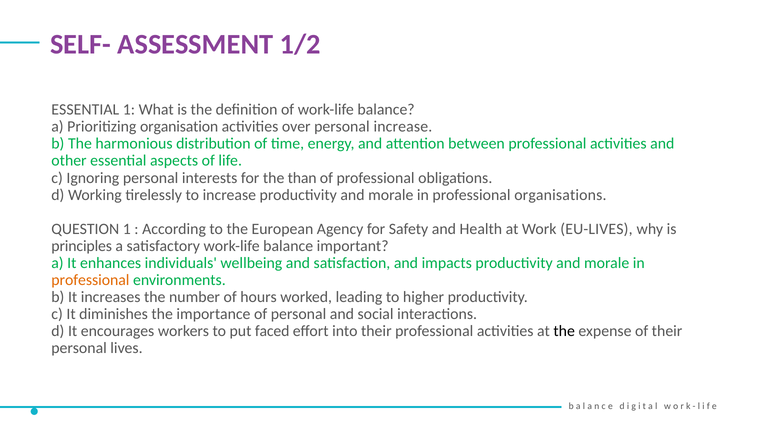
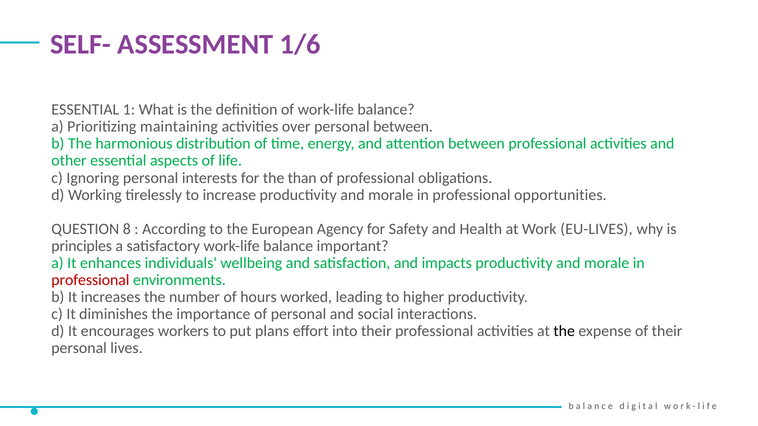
1/2: 1/2 -> 1/6 (300, 44)
organisation: organisation -> maintaining (179, 127)
personal increase: increase -> between (403, 127)
organisations: organisations -> opportunities (560, 195)
QUESTION 1: 1 -> 8 (127, 229)
professional colour: orange -> red (90, 280)
faced: faced -> plans (272, 331)
